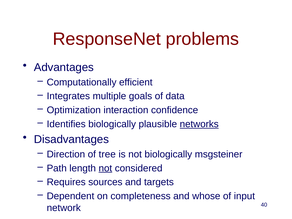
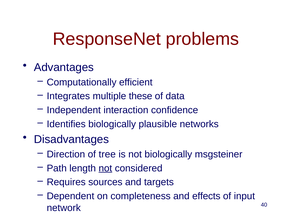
goals: goals -> these (141, 96)
Optimization: Optimization -> Independent (74, 110)
networks underline: present -> none (199, 124)
whose: whose -> effects (206, 196)
